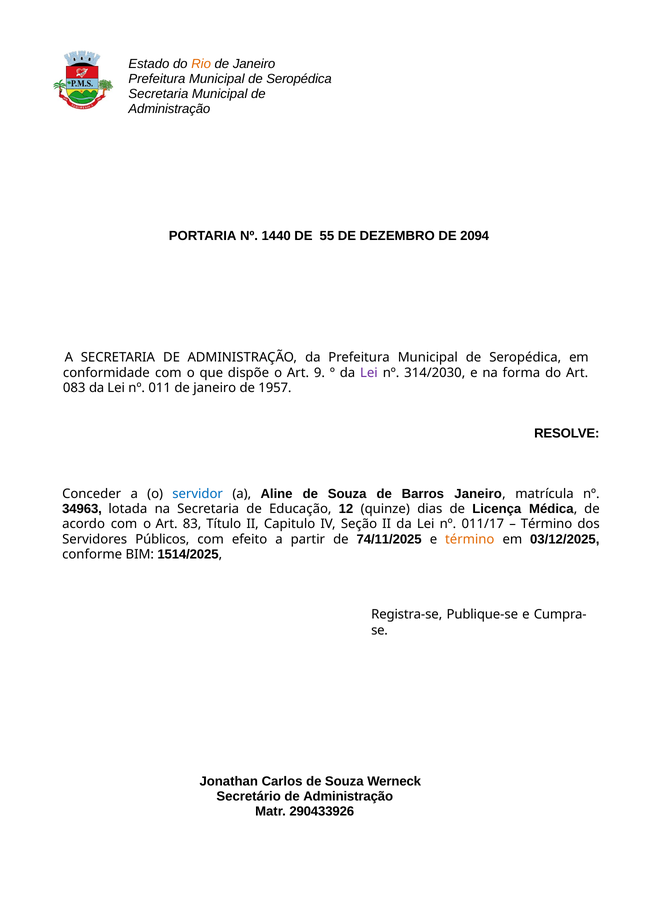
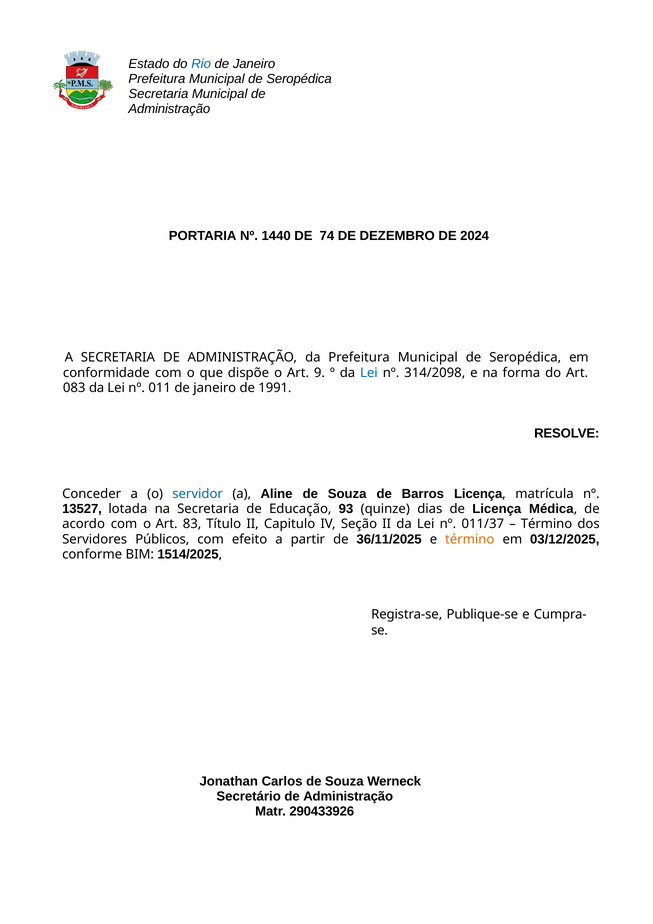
Rio colour: orange -> blue (201, 64)
55: 55 -> 74 (327, 236)
2094: 2094 -> 2024 (475, 236)
Lei colour: purple -> blue (369, 373)
314/2030: 314/2030 -> 314/2098 (435, 373)
1957: 1957 -> 1991 (275, 388)
Barros Janeiro: Janeiro -> Licença (478, 494)
34963: 34963 -> 13527 (82, 509)
12: 12 -> 93 (346, 509)
011/17: 011/17 -> 011/37 (483, 524)
74/11/2025: 74/11/2025 -> 36/11/2025 (389, 539)
